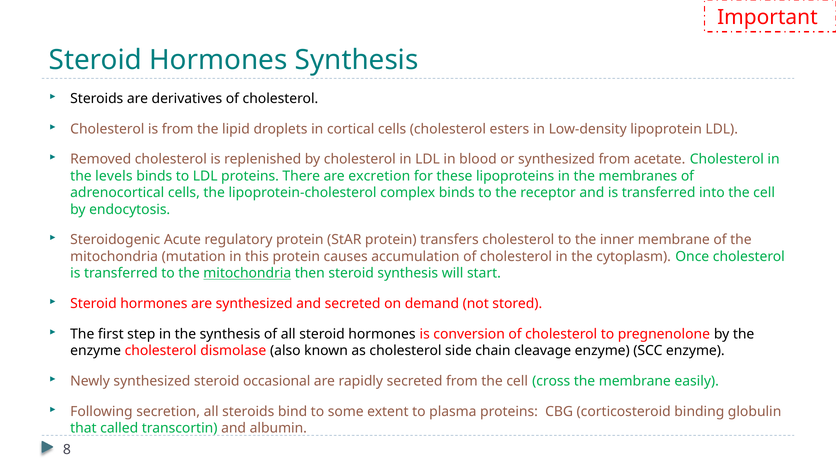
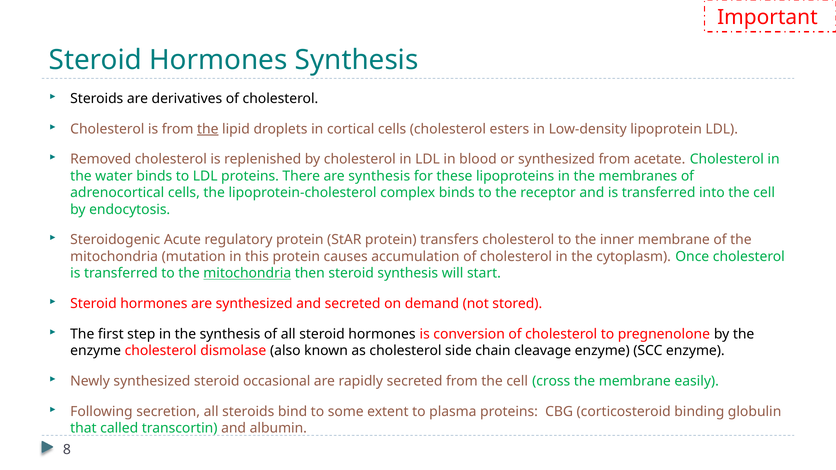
the underline: none -> present (208, 129)
levels: levels -> water (114, 176)
are excretion: excretion -> synthesis (379, 176)
